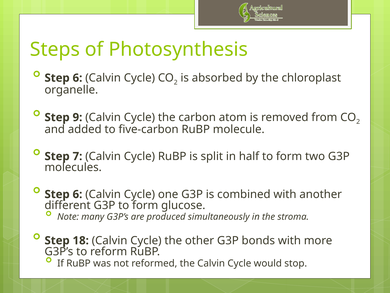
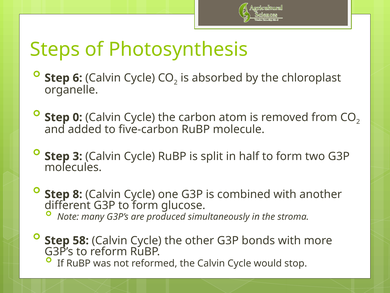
9: 9 -> 0 (77, 117)
7: 7 -> 3 (77, 156)
6: 6 -> 8 (77, 194)
18: 18 -> 58 (81, 240)
